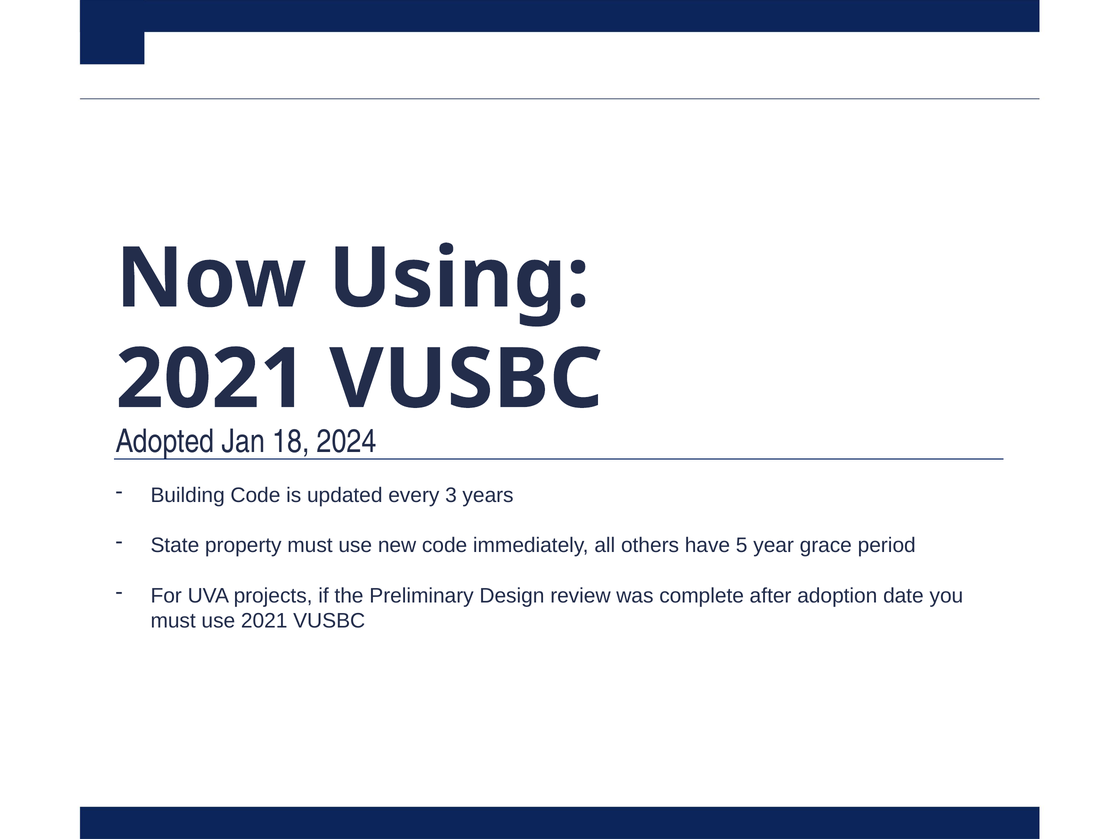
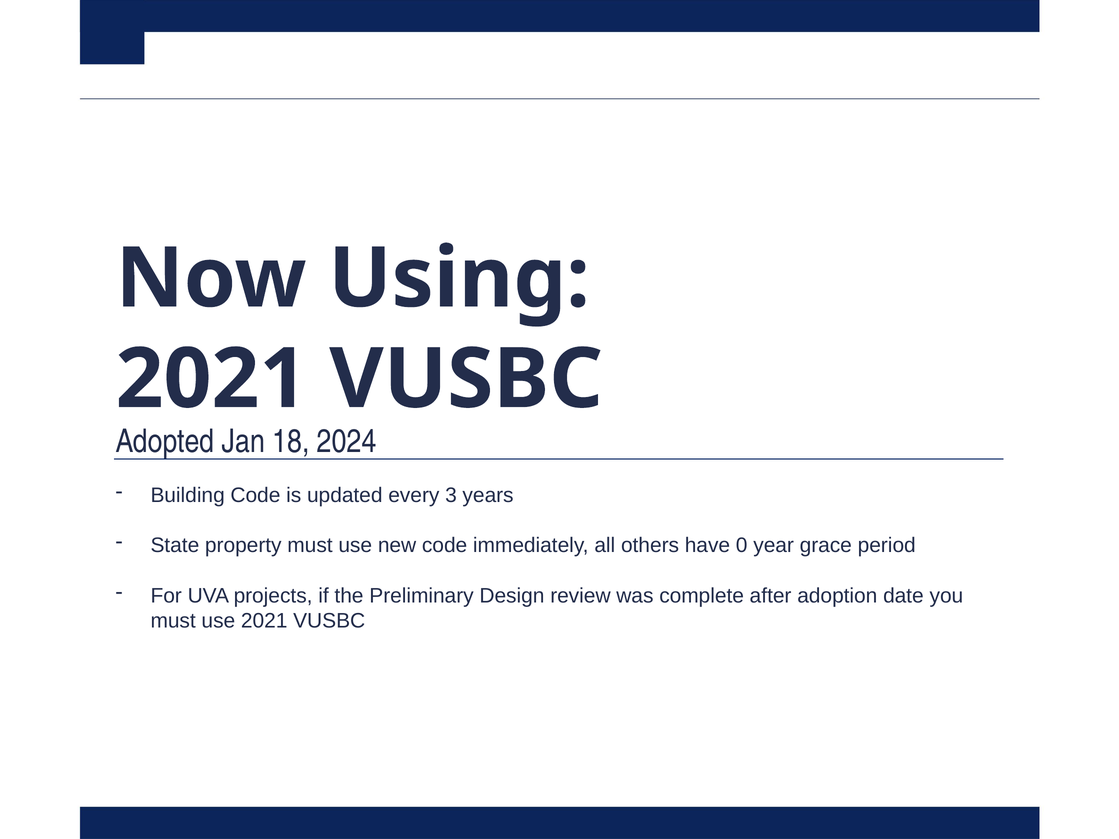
5: 5 -> 0 (742, 546)
